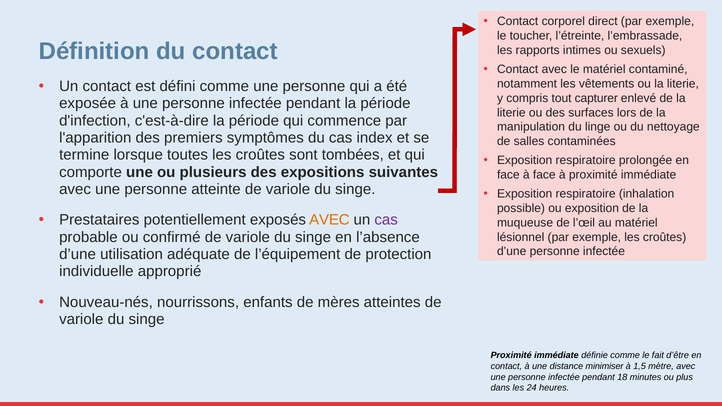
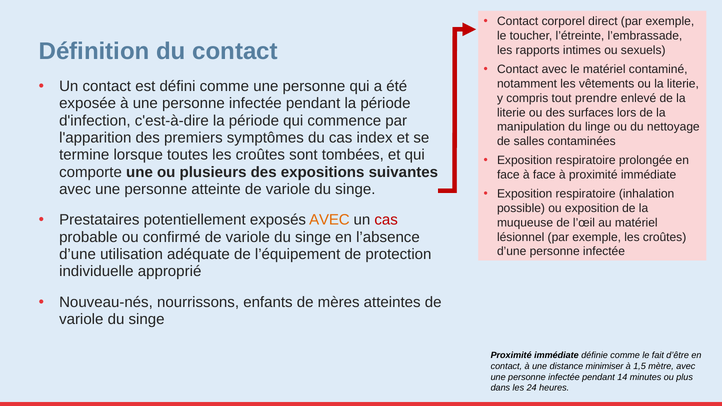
capturer: capturer -> prendre (596, 98)
cas colour: purple -> red (386, 220)
18: 18 -> 14 (622, 377)
